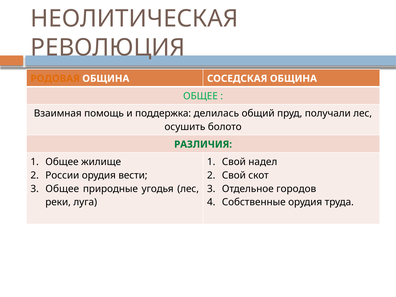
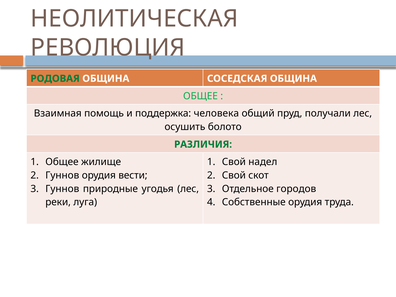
РОДОВАЯ colour: orange -> green (55, 79)
делилась: делилась -> человека (216, 113)
России: России -> Гуннов (62, 175)
Общее: Общее -> Гуннов (62, 189)
